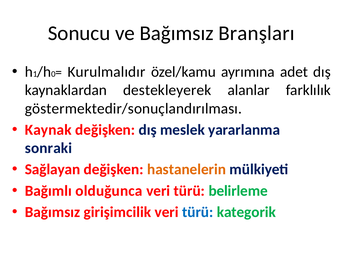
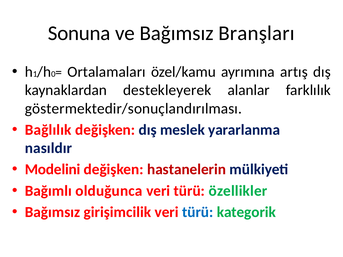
Sonucu: Sonucu -> Sonuna (79, 33)
Kurulmalıdır: Kurulmalıdır -> Ortalamaları (107, 72)
adet: adet -> artış (294, 72)
Kaynak: Kaynak -> Bağlılık (48, 130)
sonraki: sonraki -> nasıldır (49, 148)
Sağlayan: Sağlayan -> Modelini (53, 170)
hastanelerin colour: orange -> red (187, 170)
belirleme: belirleme -> özellikler (238, 191)
